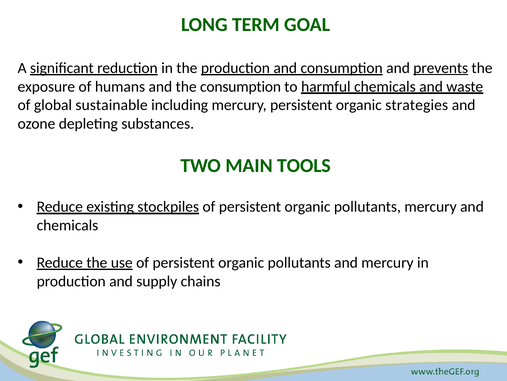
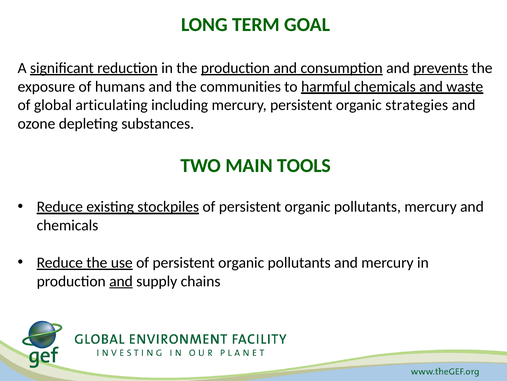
the consumption: consumption -> communities (241, 86)
sustainable: sustainable -> articulating (112, 105)
and underline: none -> present (121, 281)
